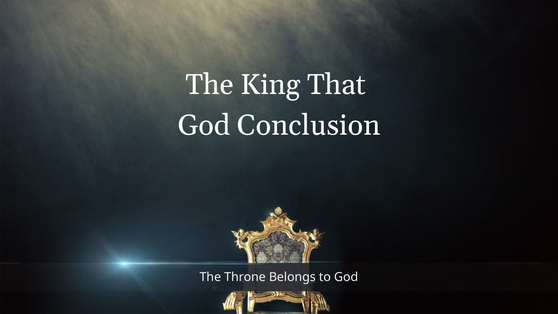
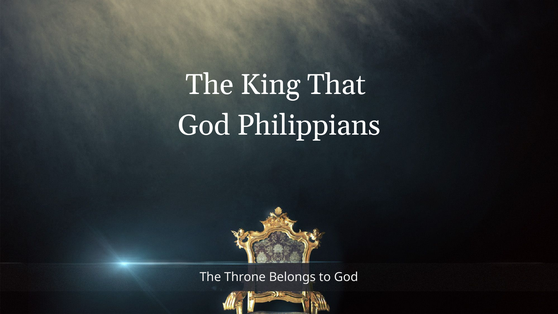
Conclusion: Conclusion -> Philippians (309, 125)
